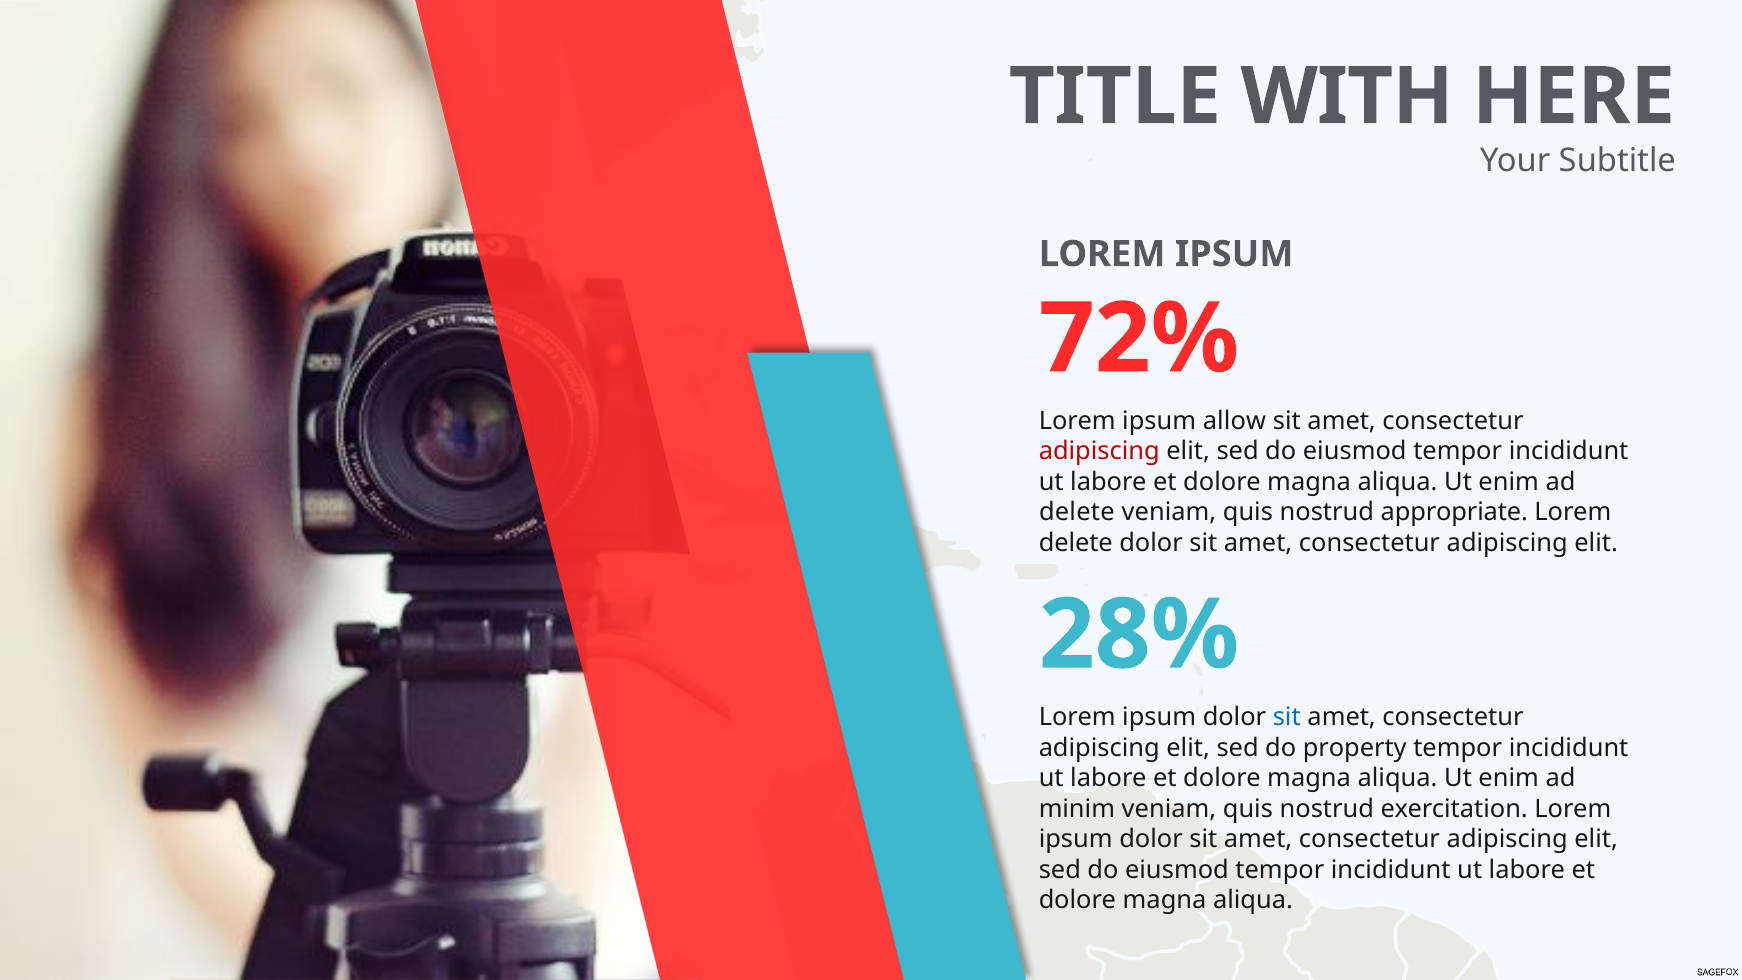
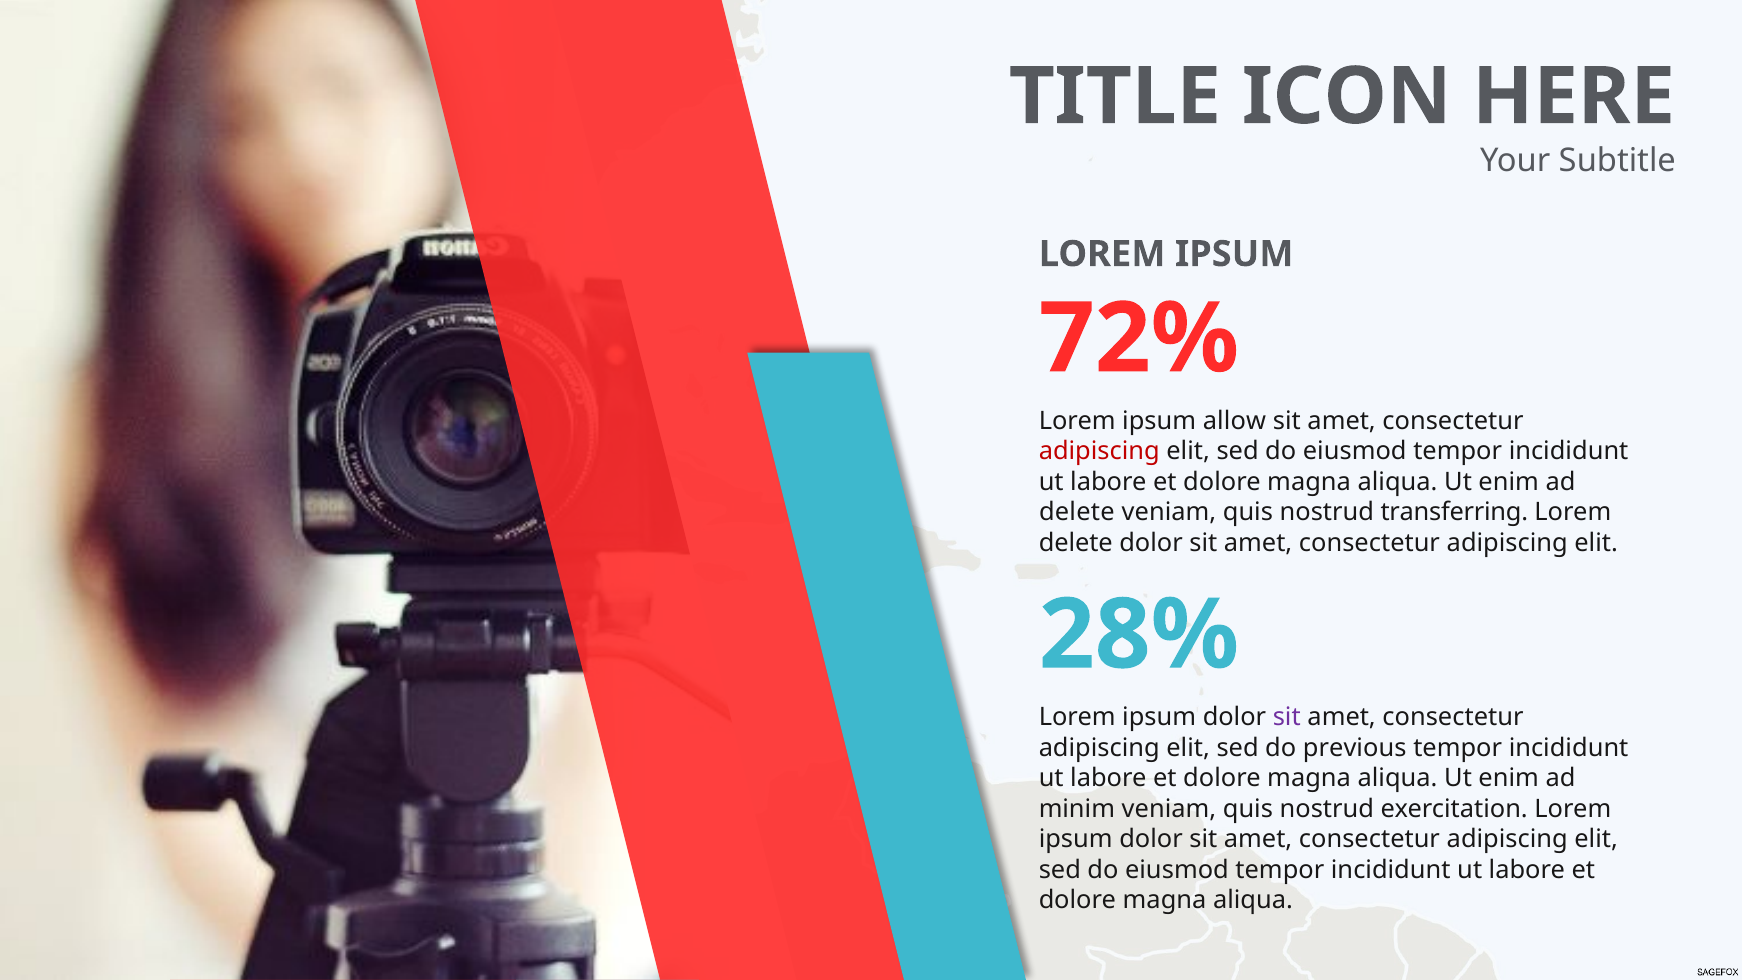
WITH: WITH -> ICON (1347, 97)
appropriate: appropriate -> transferring (1454, 512)
sit colour: blue -> purple (1287, 717)
property: property -> previous (1355, 748)
